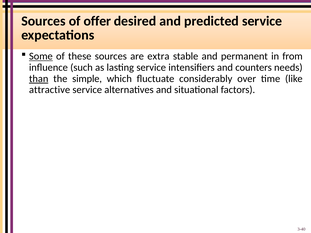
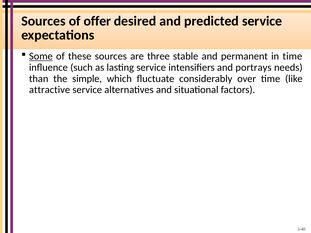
extra: extra -> three (158, 56)
in from: from -> time (292, 56)
counters: counters -> portrays (253, 68)
than underline: present -> none (39, 79)
